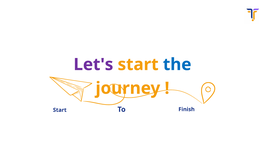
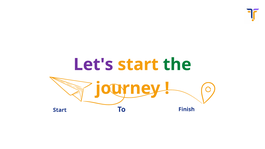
the colour: blue -> green (177, 65)
